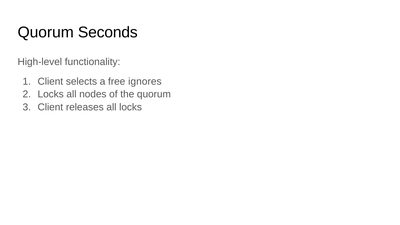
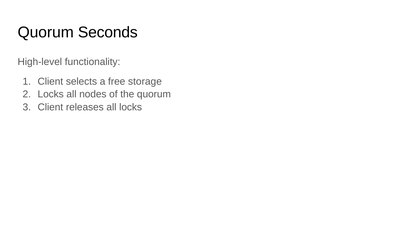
ignores: ignores -> storage (145, 81)
